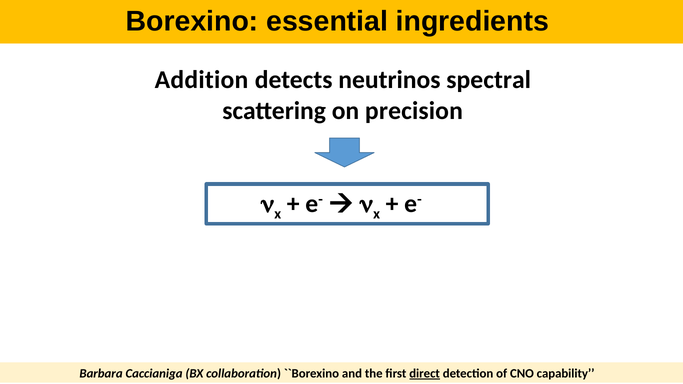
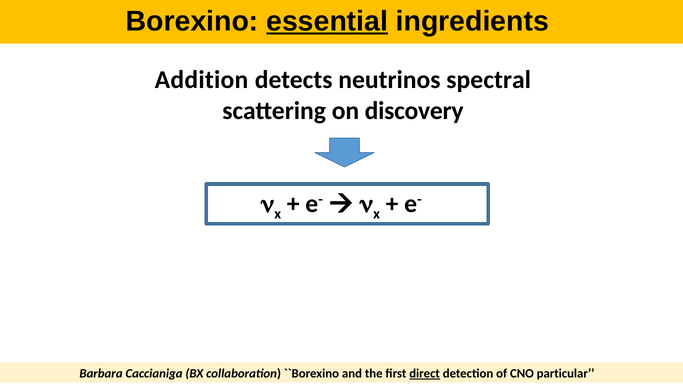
essential underline: none -> present (327, 21)
precision: precision -> discovery (414, 111)
capability: capability -> particular (566, 374)
